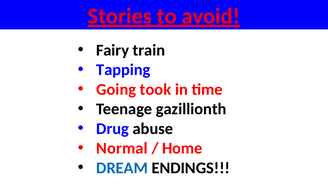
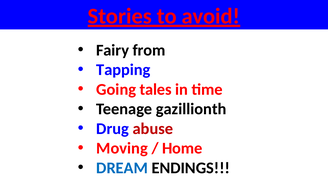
train: train -> from (149, 50)
took: took -> tales (156, 90)
abuse colour: black -> red (153, 129)
Normal: Normal -> Moving (122, 149)
